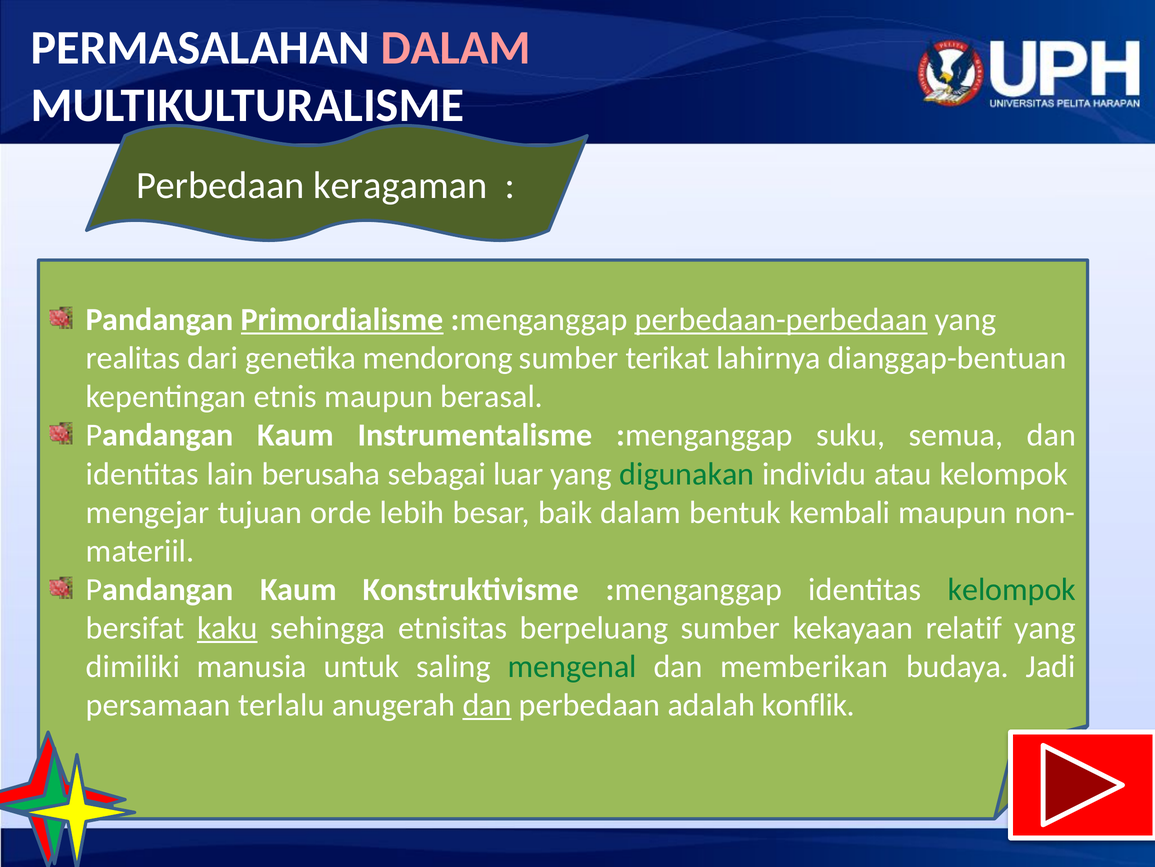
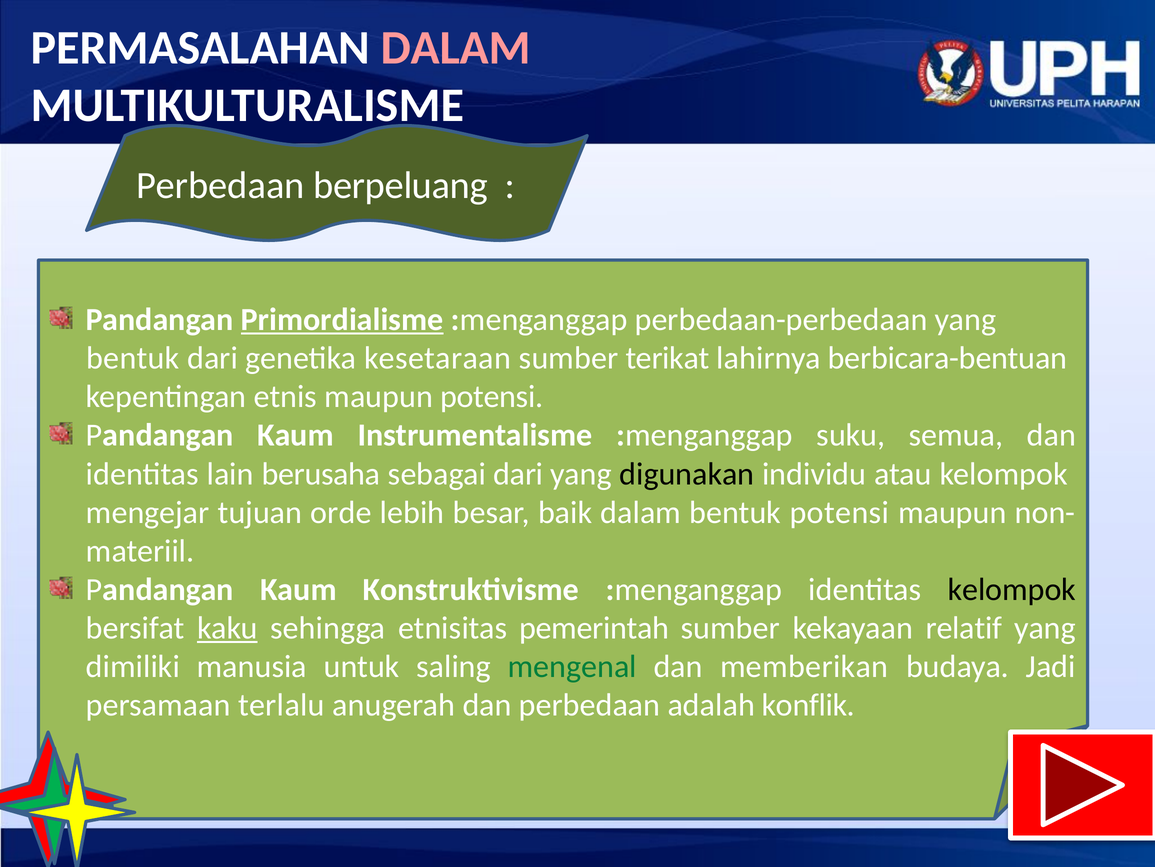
keragaman: keragaman -> berpeluang (401, 186)
perbedaan-perbedaan underline: present -> none (781, 319)
realitas: realitas -> bentuk (133, 358)
mendorong: mendorong -> kesetaraan (437, 358)
dianggap-bentuan: dianggap-bentuan -> berbicara-bentuan (947, 358)
maupun berasal: berasal -> potensi (492, 396)
sebagai luar: luar -> dari (518, 474)
digunakan colour: green -> black (687, 474)
bentuk kembali: kembali -> potensi (839, 512)
kelompok colour: green -> black (1012, 589)
berpeluang: berpeluang -> pemerintah (594, 628)
dan underline: present -> none (487, 705)
